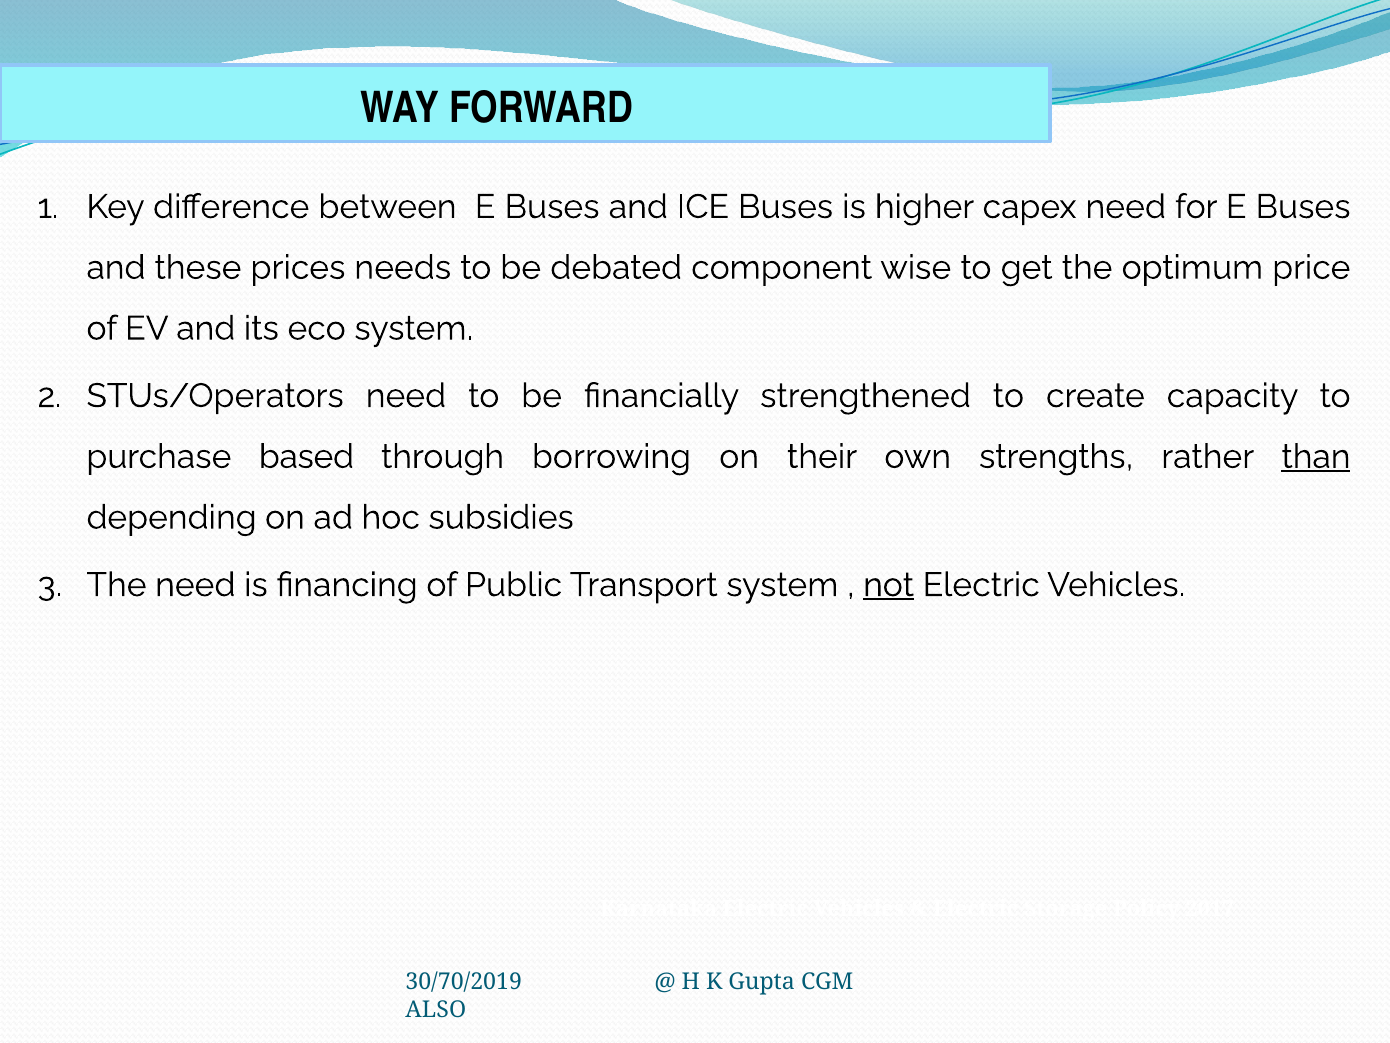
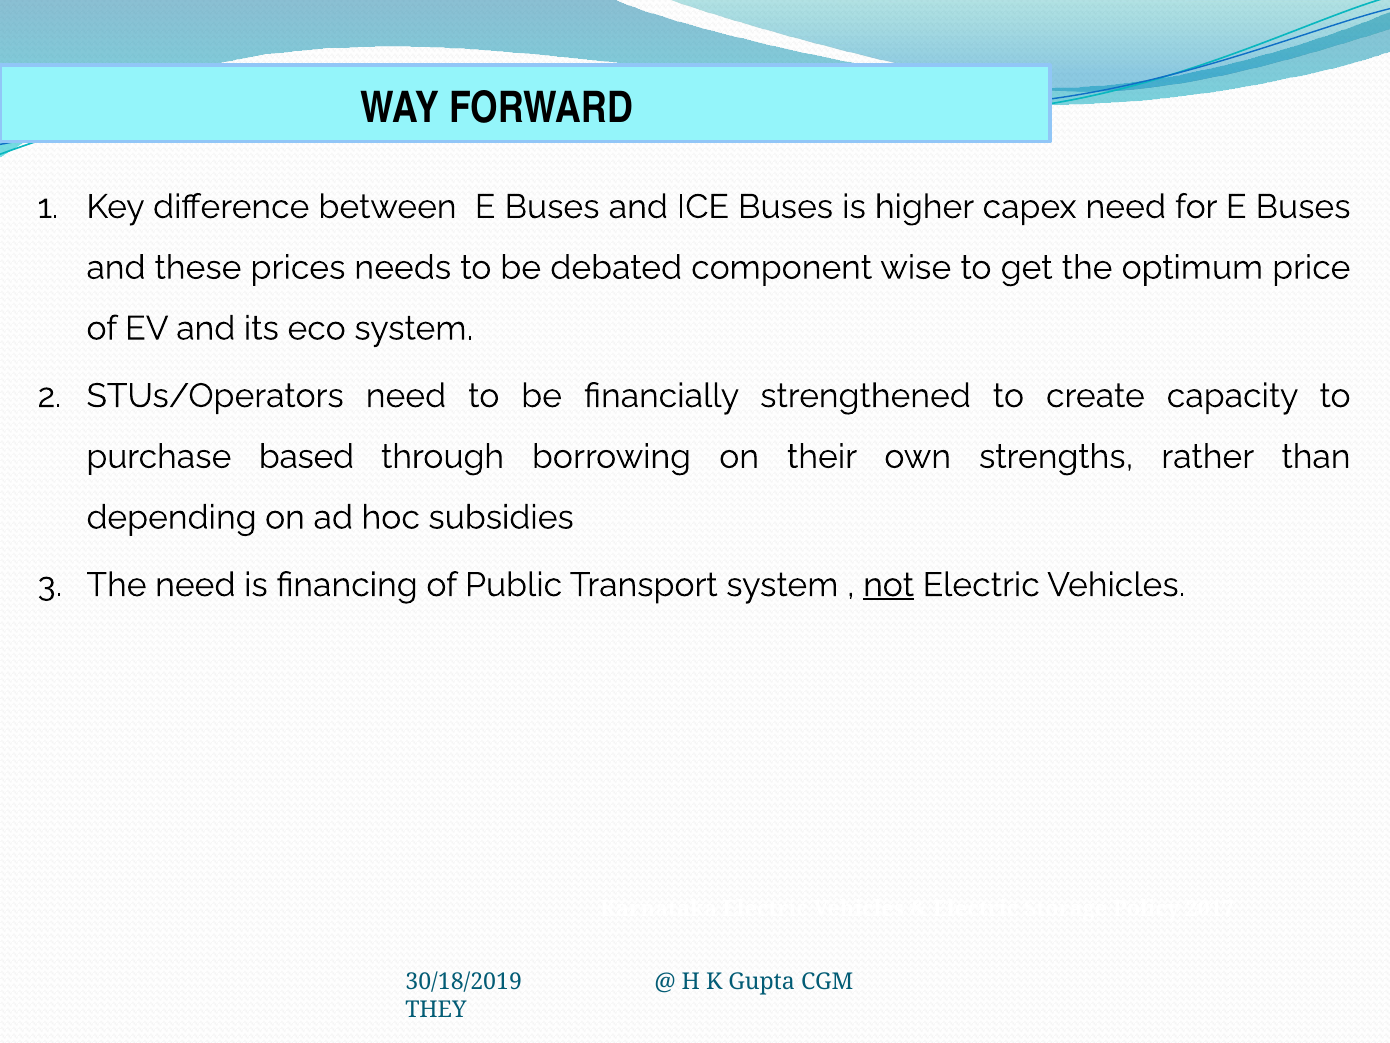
than underline: present -> none (1316, 456)
30/70/2019: 30/70/2019 -> 30/18/2019 (464, 982)
ALSO: ALSO -> THEY (436, 1009)
